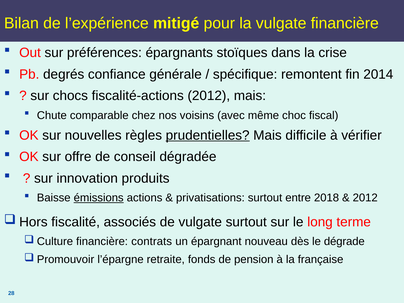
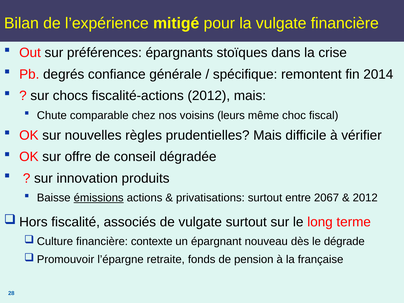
avec: avec -> leurs (231, 115)
prudentielles underline: present -> none (208, 135)
2018: 2018 -> 2067 (327, 198)
contrats: contrats -> contexte (152, 241)
